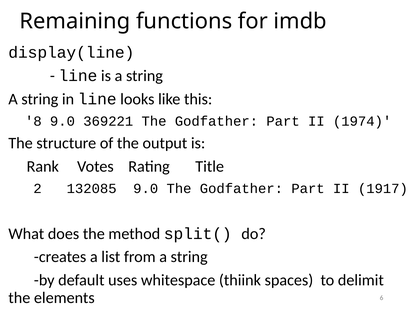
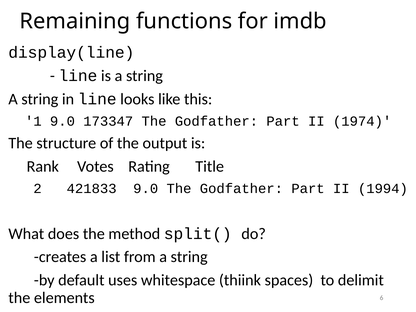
8: 8 -> 1 (33, 121)
369221: 369221 -> 173347 (108, 121)
132085: 132085 -> 421833 (92, 188)
1917: 1917 -> 1994 (383, 188)
